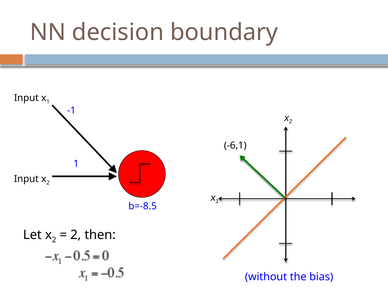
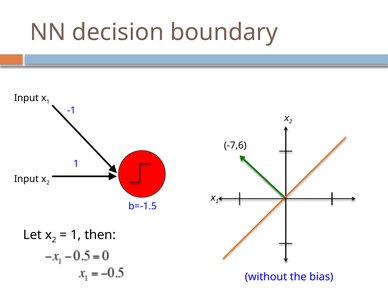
-6,1: -6,1 -> -7,6 (235, 145)
b=-8.5: b=-8.5 -> b=-1.5 (143, 206)
2: 2 -> 1 (76, 235)
